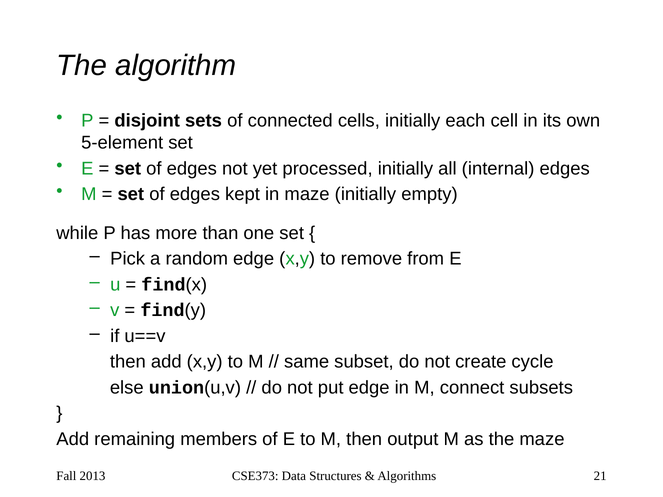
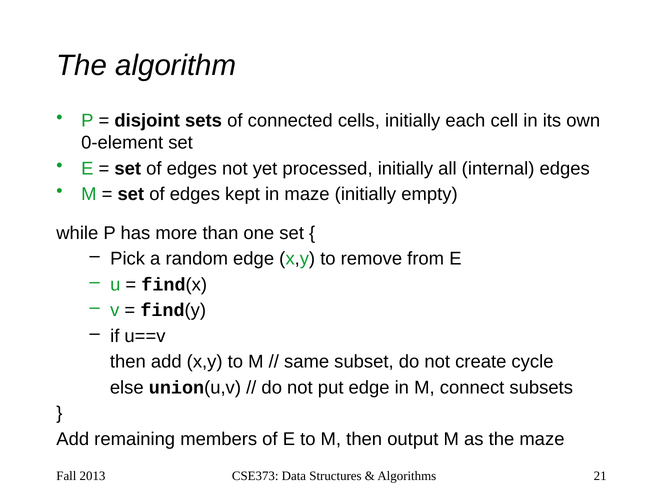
5-element: 5-element -> 0-element (122, 143)
